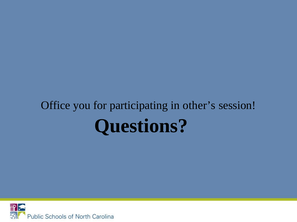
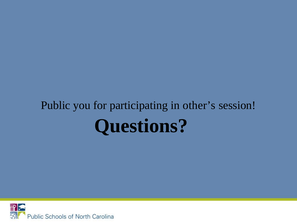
Office: Office -> Public (56, 106)
